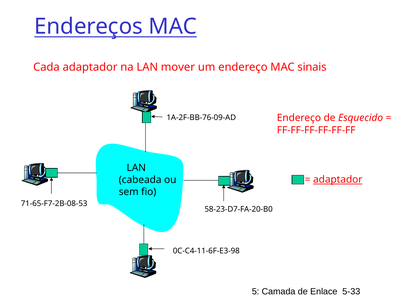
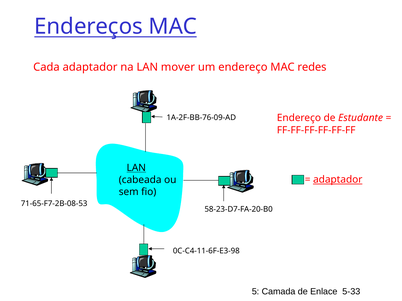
sinais: sinais -> redes (312, 67)
Esquecido: Esquecido -> Estudante (361, 118)
LAN underline: none -> present (136, 168)
